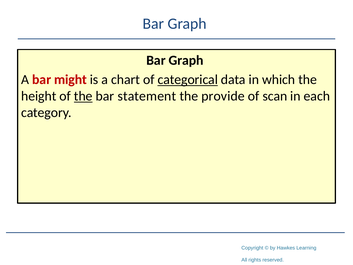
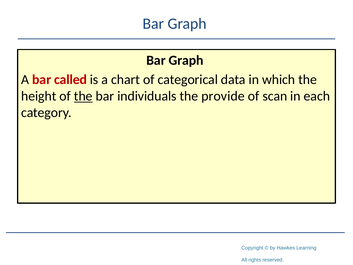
might: might -> called (71, 80)
categorical underline: present -> none (188, 80)
statement: statement -> individuals (147, 96)
